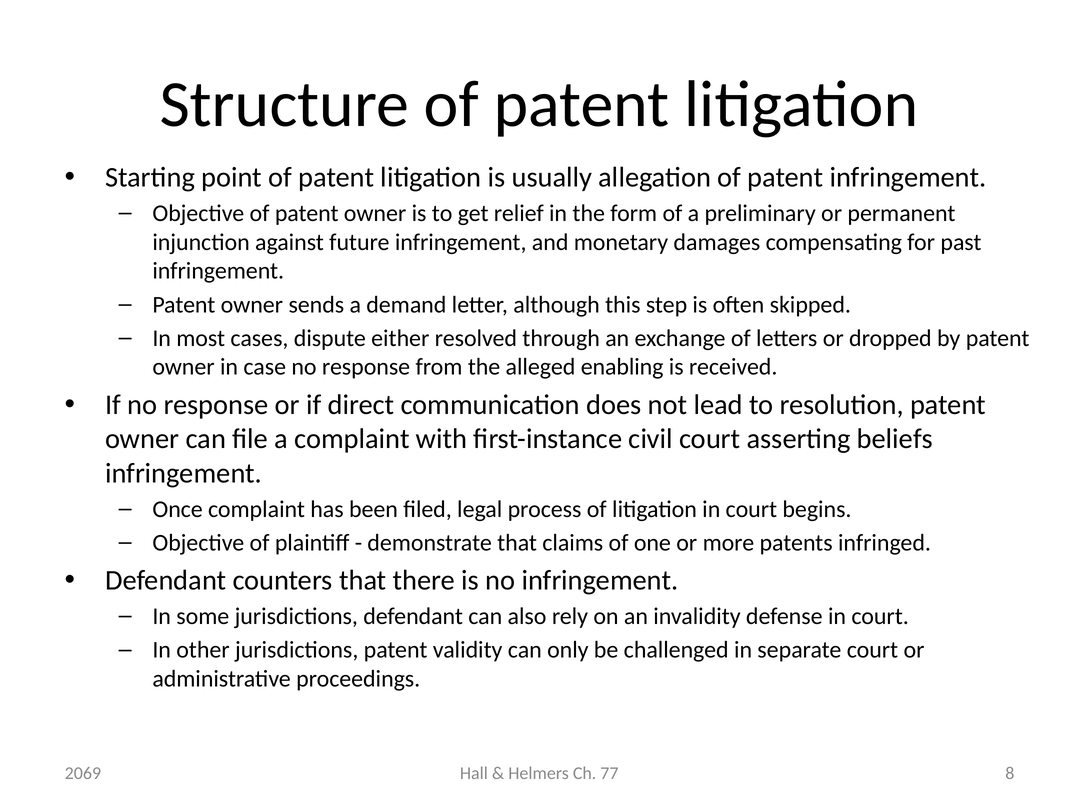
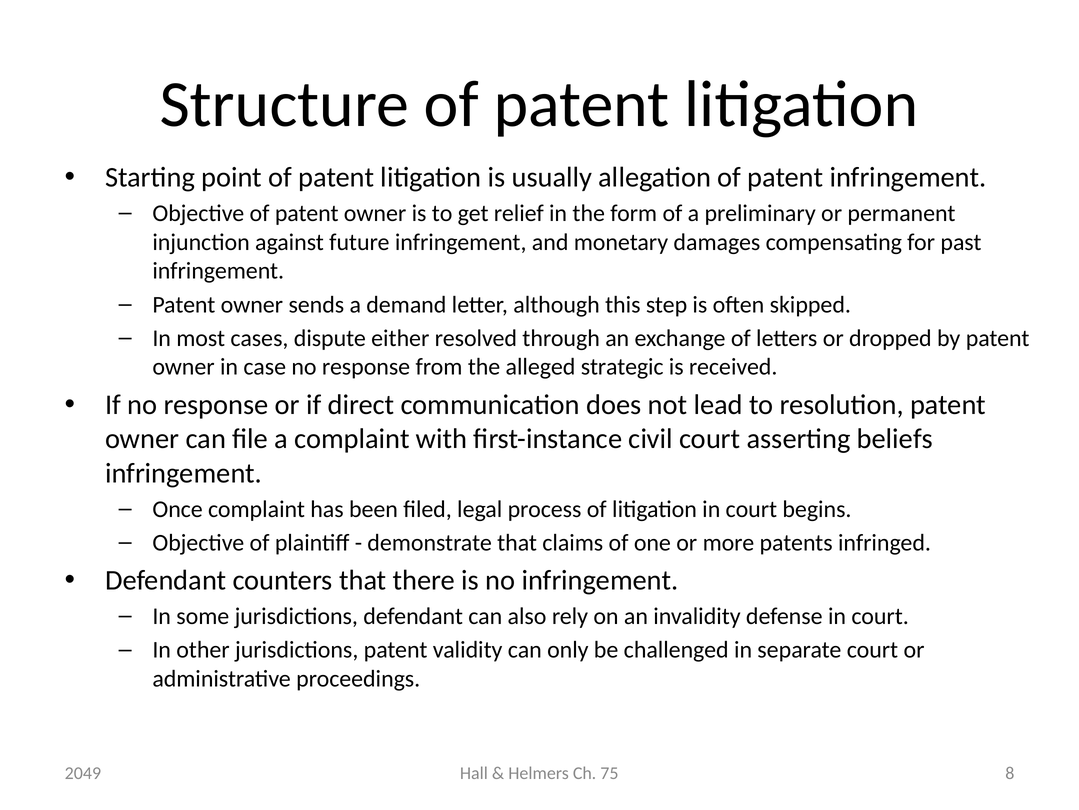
enabling: enabling -> strategic (622, 367)
2069: 2069 -> 2049 (83, 773)
77: 77 -> 75 (609, 773)
